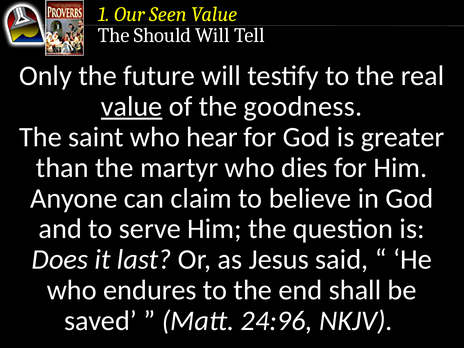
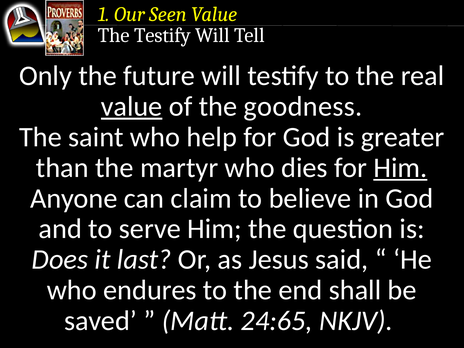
The Should: Should -> Testify (162, 36)
hear: hear -> help (212, 137)
Him underline: none -> present (400, 168)
24:96: 24:96 -> 24:65 (277, 321)
